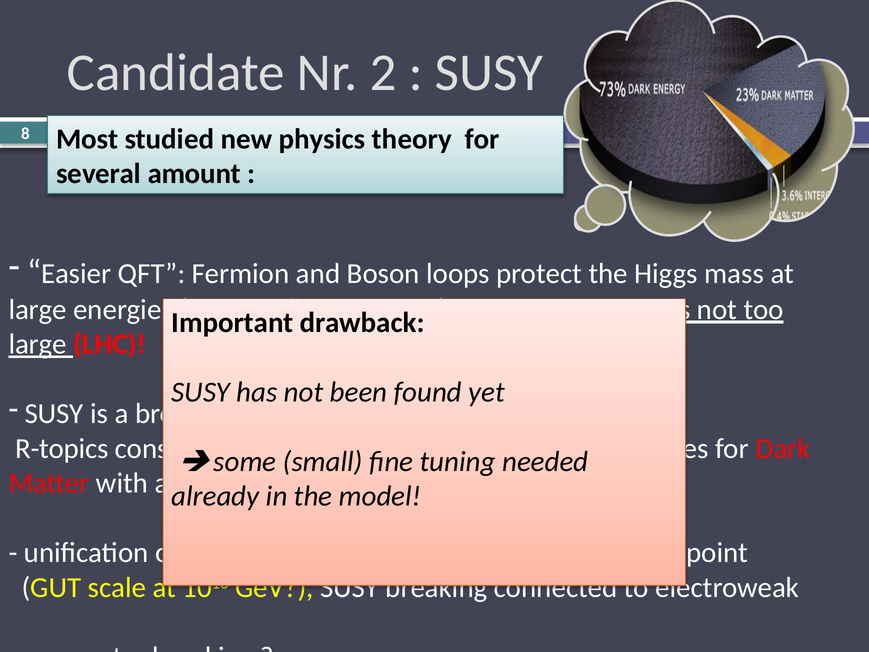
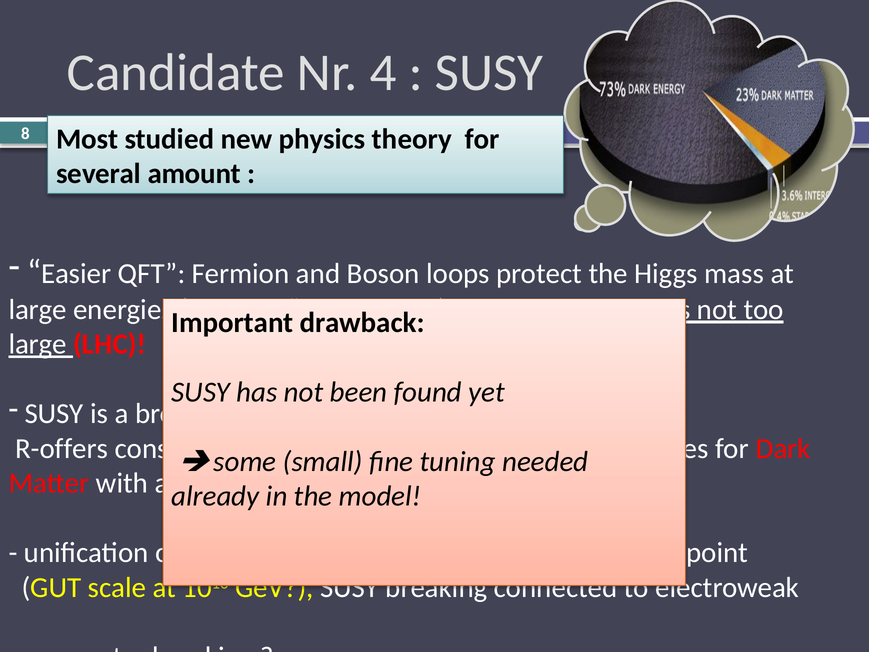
2: 2 -> 4 (383, 72)
R-topics: R-topics -> R-offers (62, 448)
